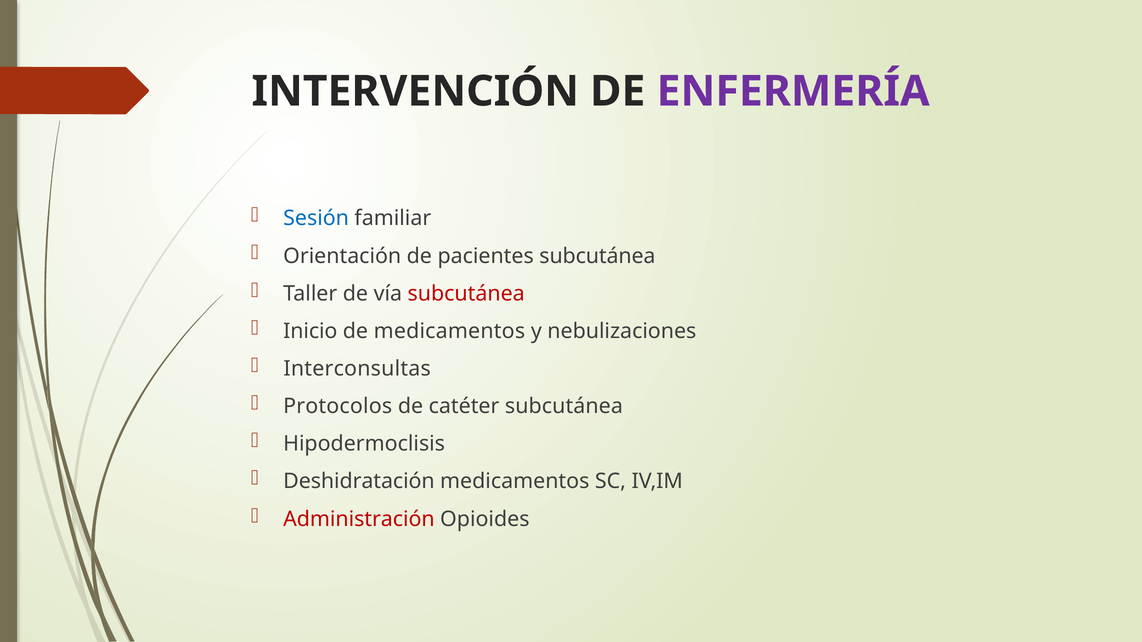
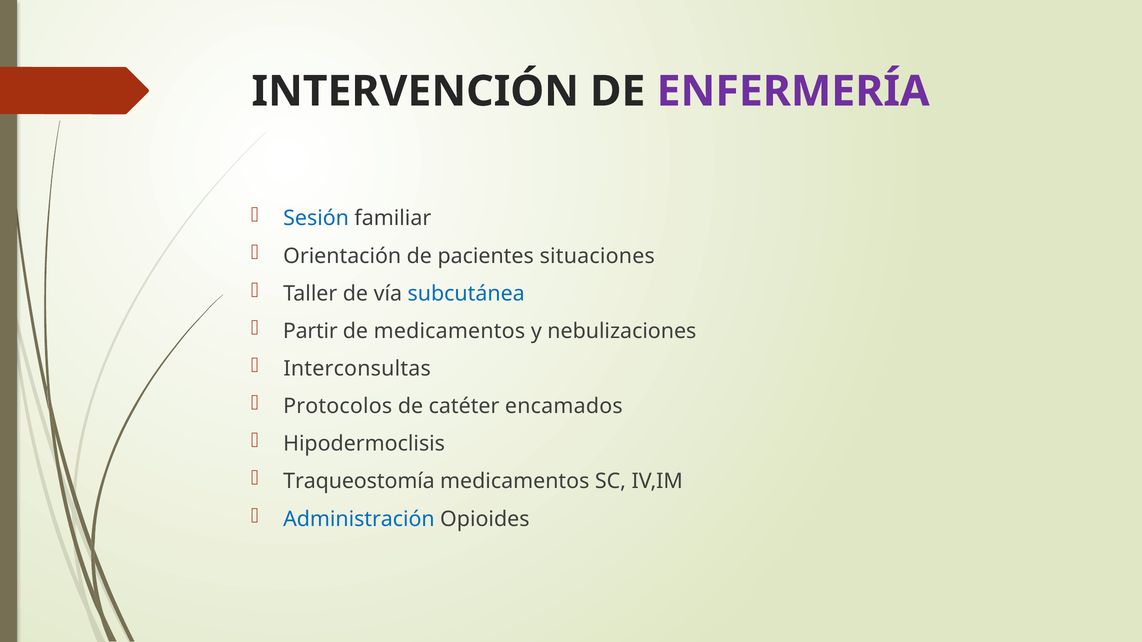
pacientes subcutánea: subcutánea -> situaciones (597, 256)
subcutánea colour: red -> blue (466, 294)
Inicio: Inicio -> Partir (310, 331)
catéter subcutánea: subcutánea -> encamados (564, 406)
Deshidratación: Deshidratación -> Traqueostomía (359, 482)
Administración colour: red -> blue (359, 519)
